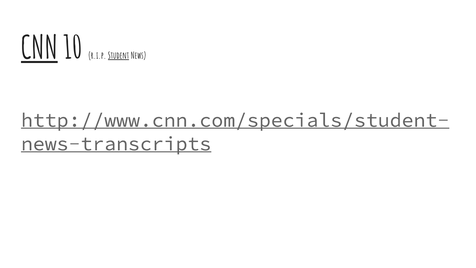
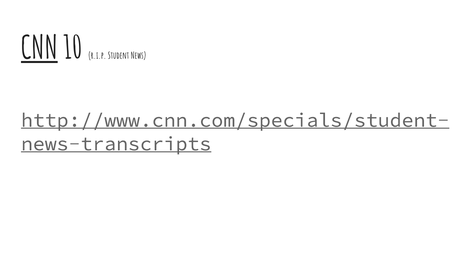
Student underline: present -> none (119, 56)
